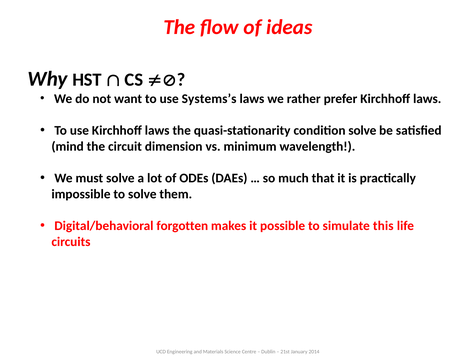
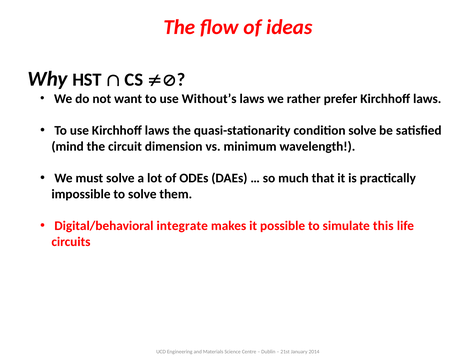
Systems’s: Systems’s -> Without’s (209, 99)
forgotten: forgotten -> integrate (182, 226)
